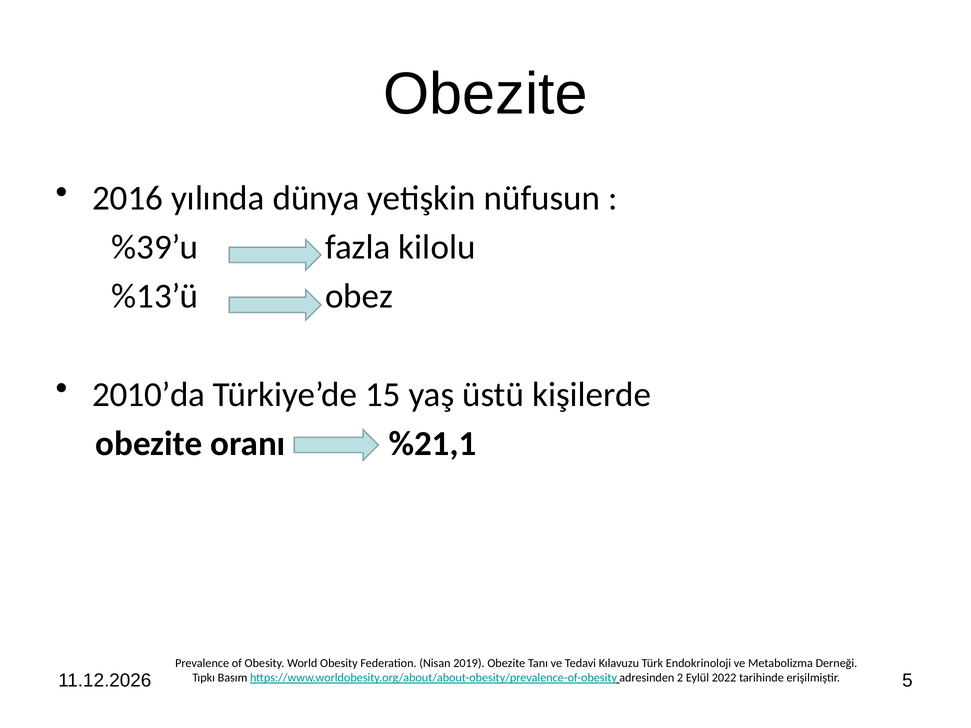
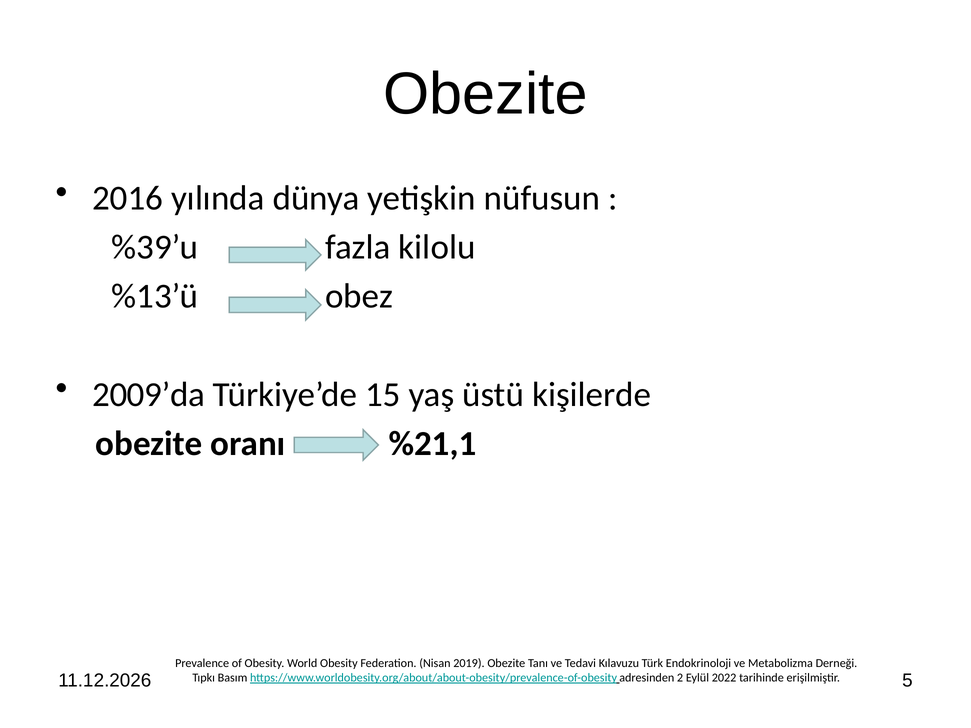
2010’da: 2010’da -> 2009’da (149, 395)
